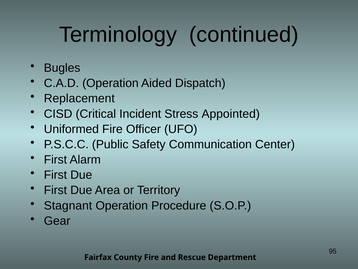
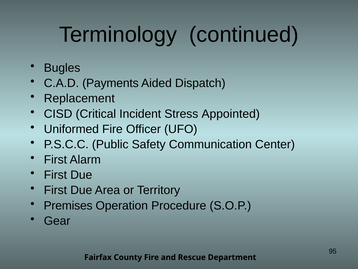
C.A.D Operation: Operation -> Payments (110, 83)
Stagnant: Stagnant -> Premises (68, 205)
